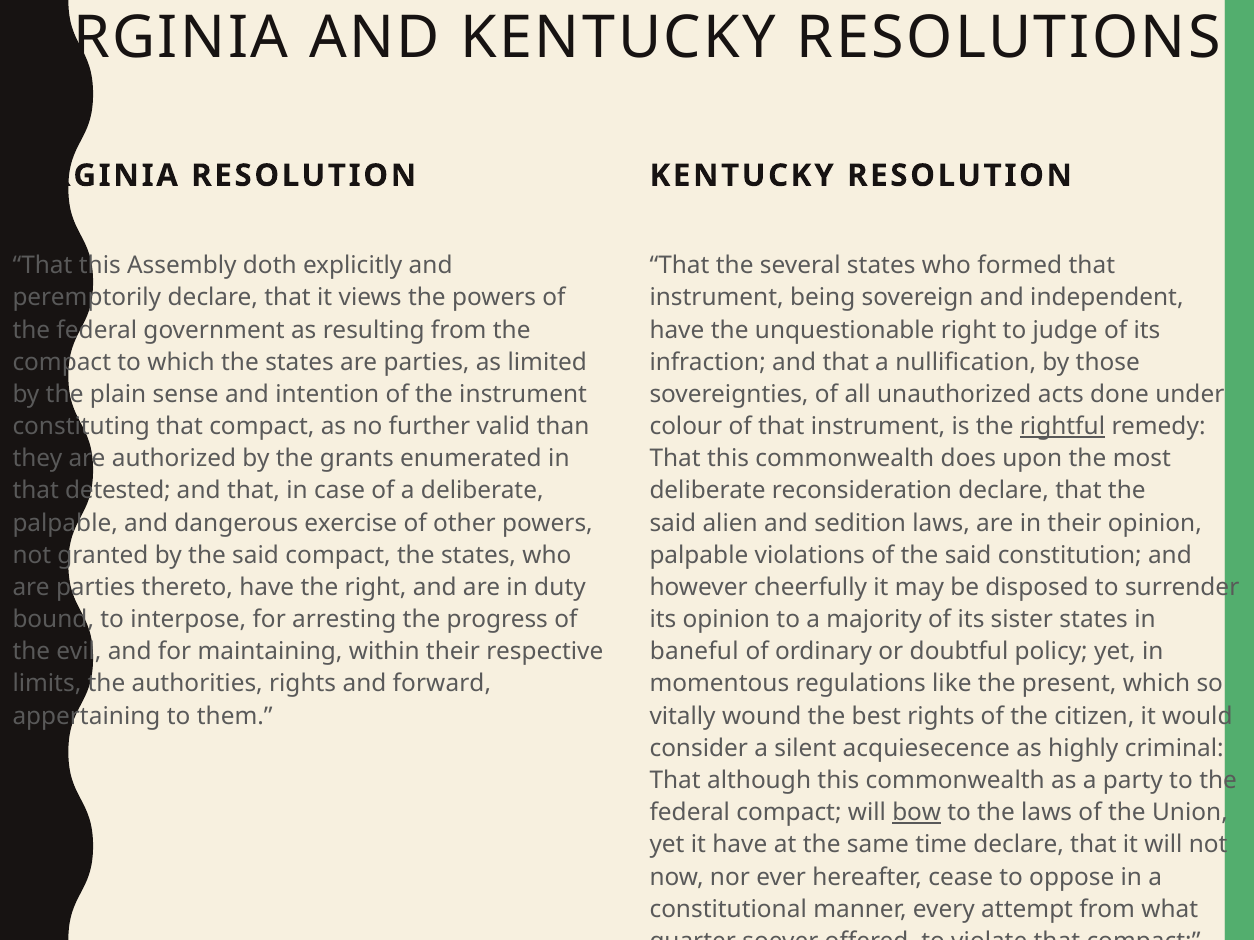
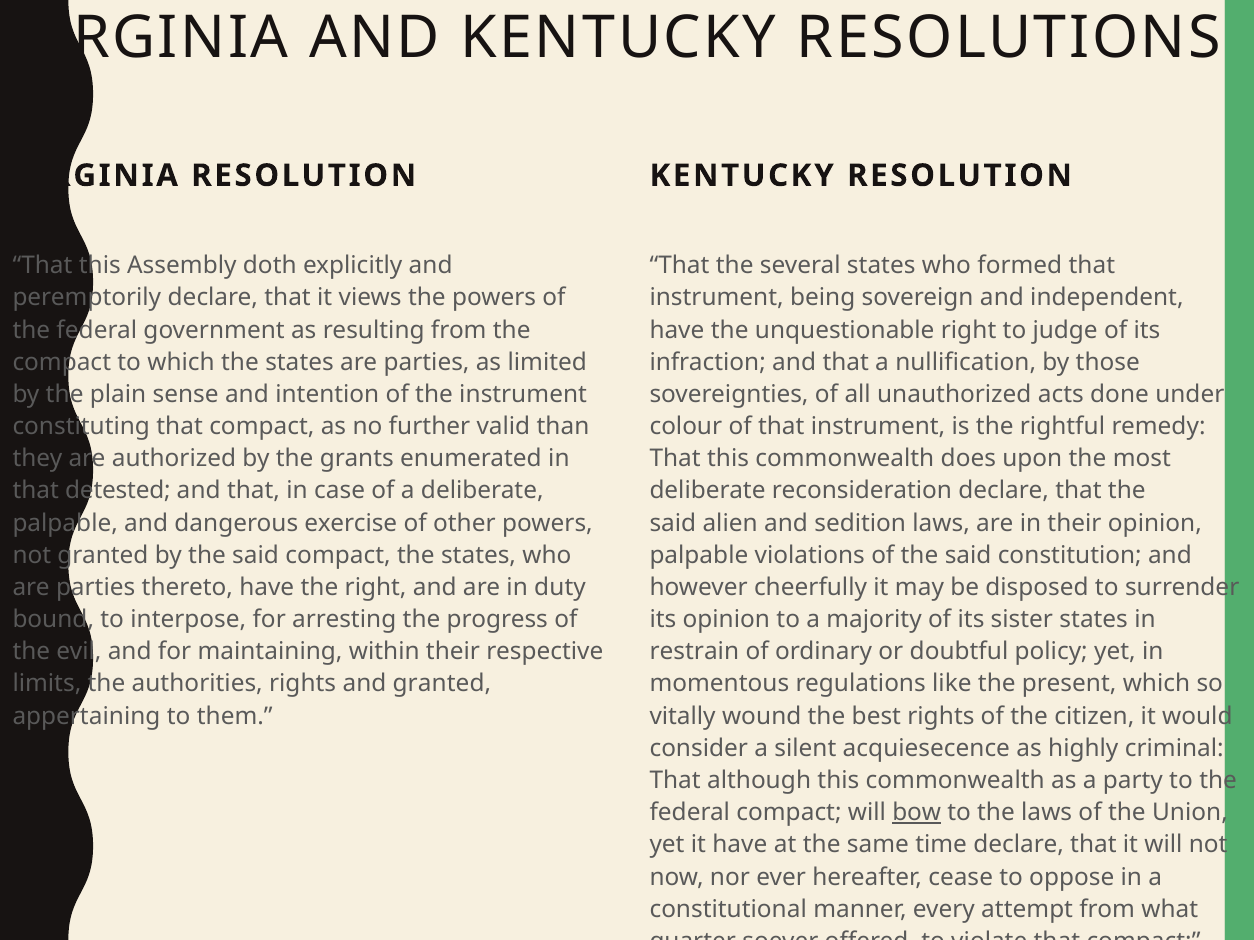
rightful underline: present -> none (1062, 427)
baneful: baneful -> restrain (694, 652)
and forward: forward -> granted (442, 684)
